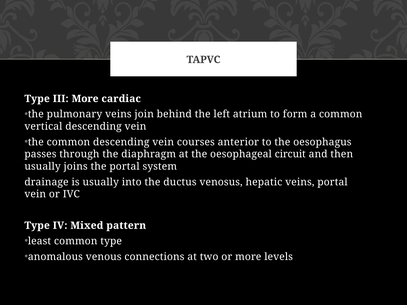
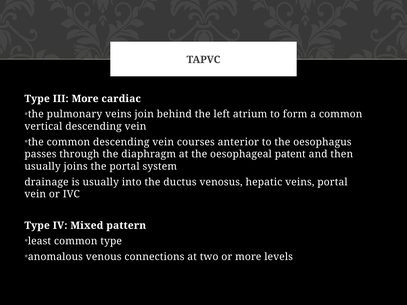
circuit: circuit -> patent (290, 154)
